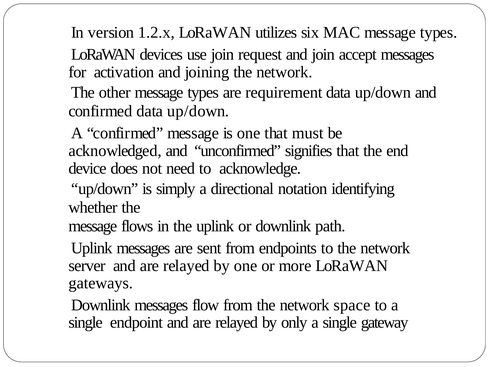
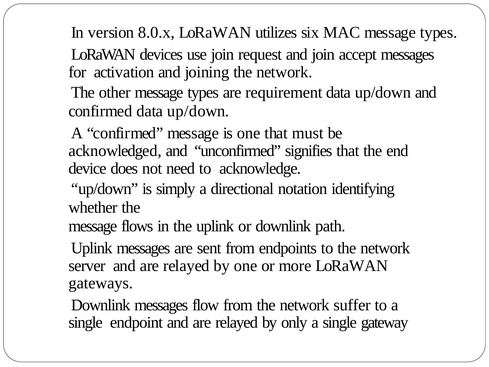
1.2.x: 1.2.x -> 8.0.x (156, 33)
space: space -> suffer (352, 305)
